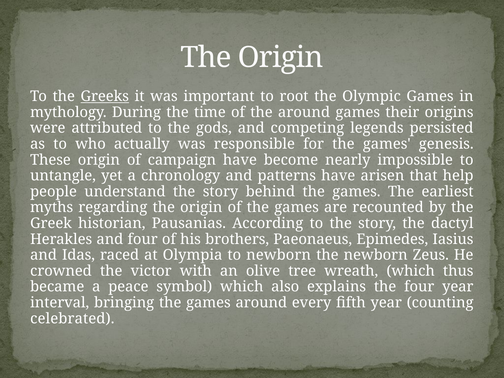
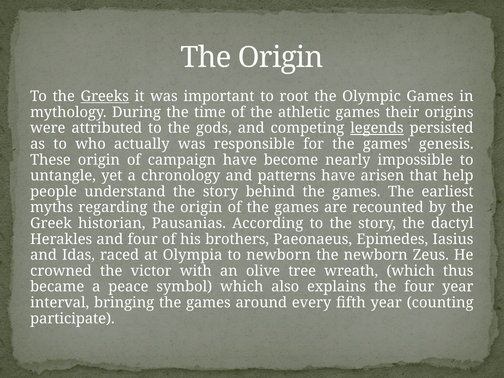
the around: around -> athletic (304, 112)
legends underline: none -> present (377, 128)
celebrated: celebrated -> participate (72, 319)
